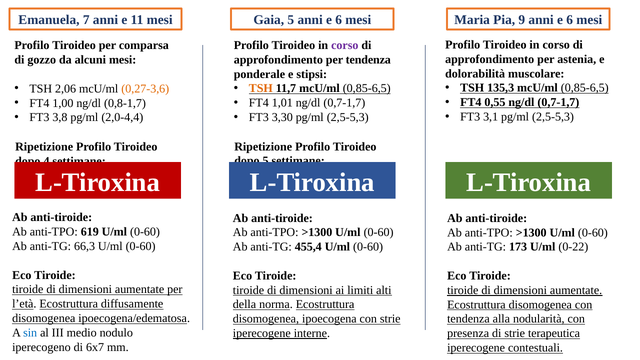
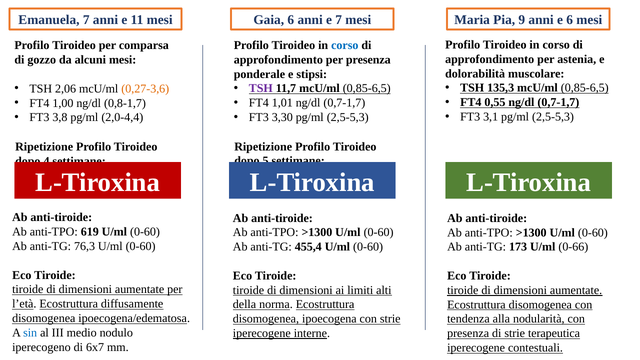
Gaia 5: 5 -> 6 (291, 20)
6: 6 -> 7 (339, 20)
corso colour: purple -> blue (345, 45)
per tendenza: tendenza -> presenza (368, 60)
TSH colour: orange -> purple (261, 88)
66,3: 66,3 -> 76,3 (85, 246)
0-22: 0-22 -> 0-66 (573, 247)
